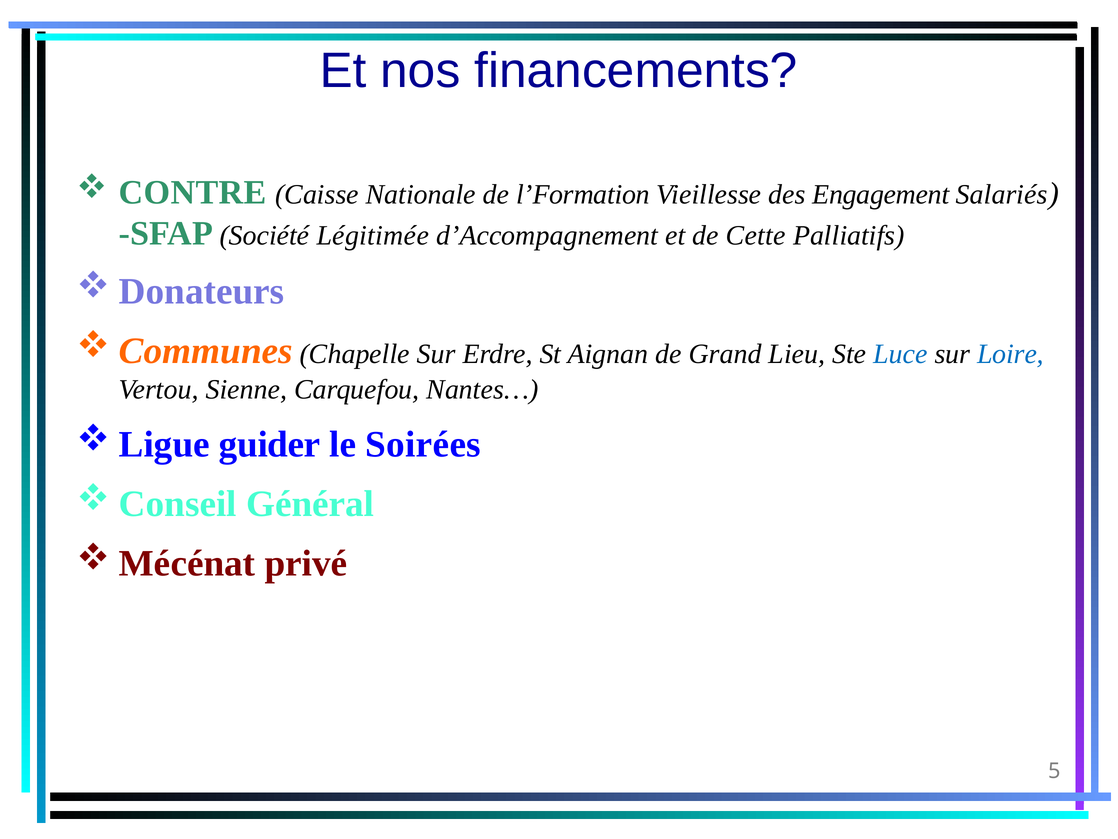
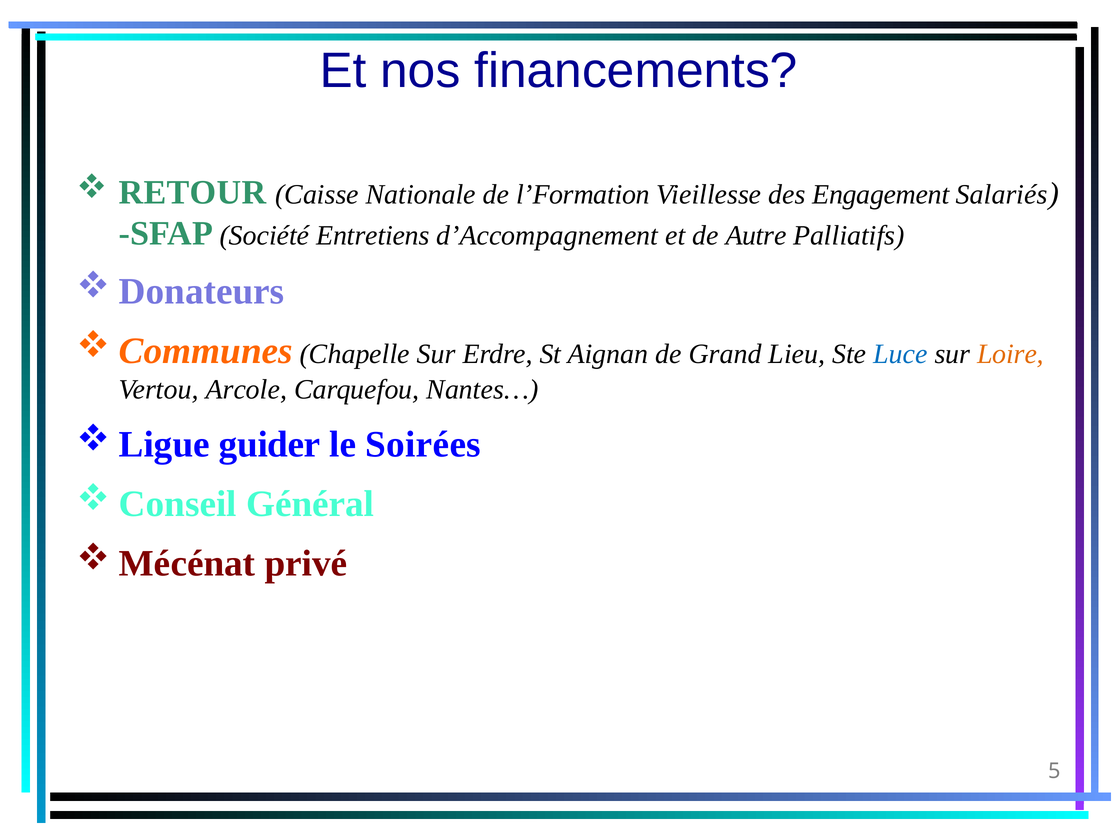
CONTRE: CONTRE -> RETOUR (193, 192)
Légitimée: Légitimée -> Entretiens (373, 235)
Cette: Cette -> Autre (756, 235)
Loire colour: blue -> orange (1010, 354)
Sienne: Sienne -> Arcole (246, 389)
